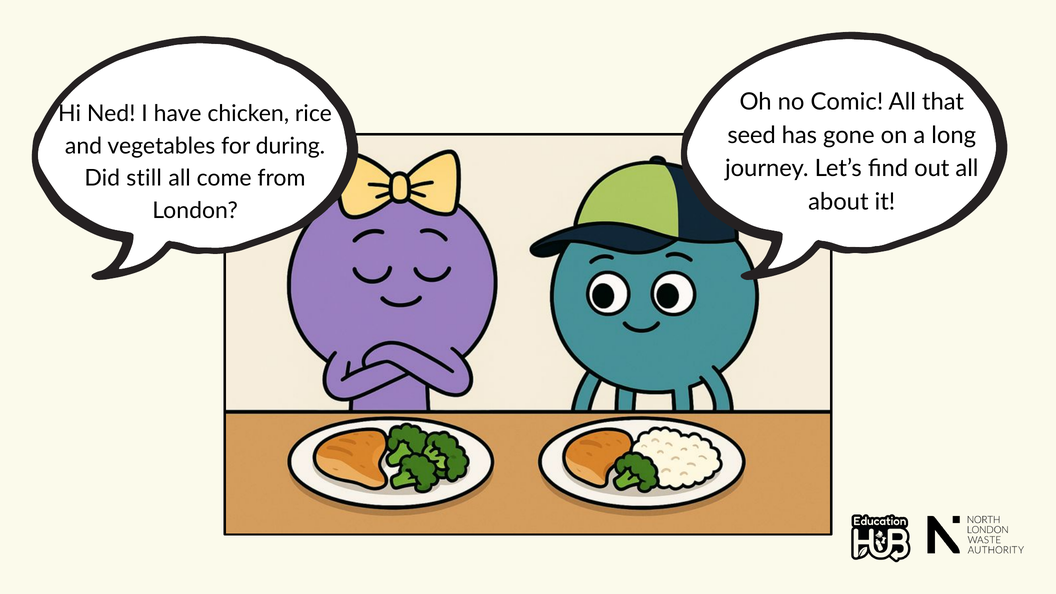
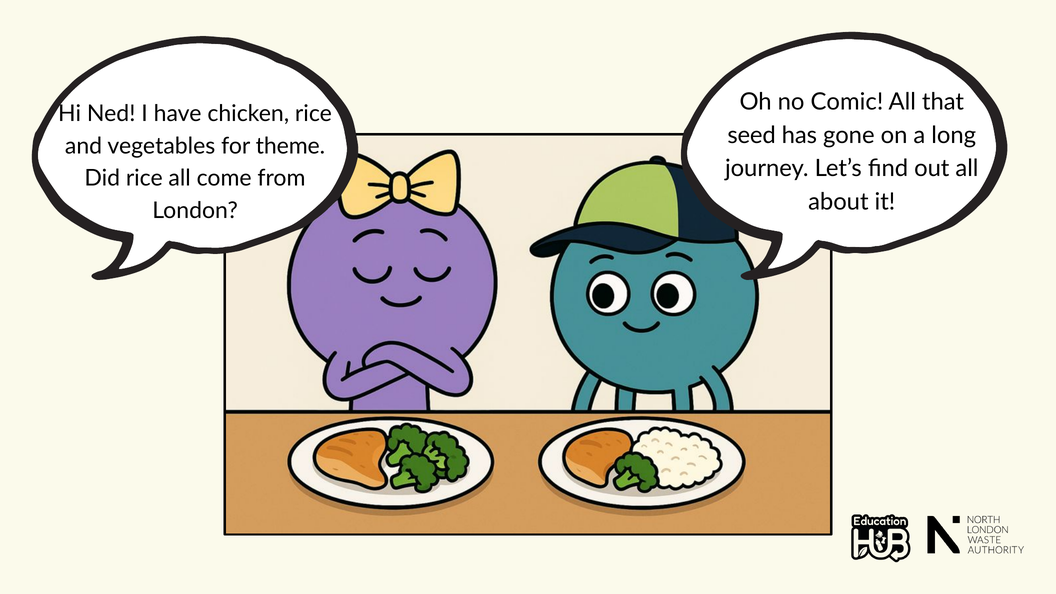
during: during -> theme (290, 146)
Did still: still -> rice (144, 178)
